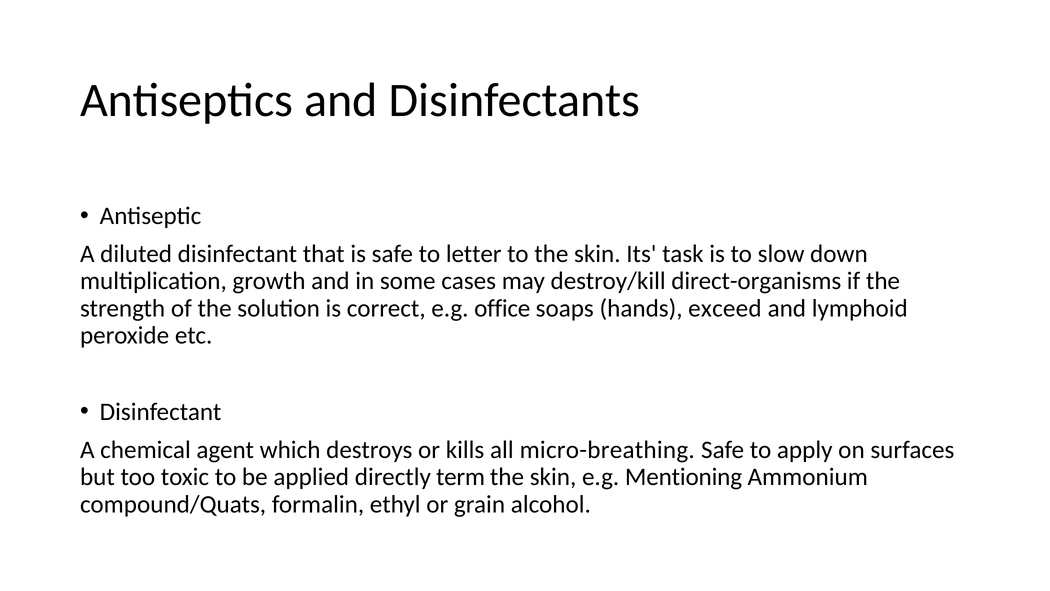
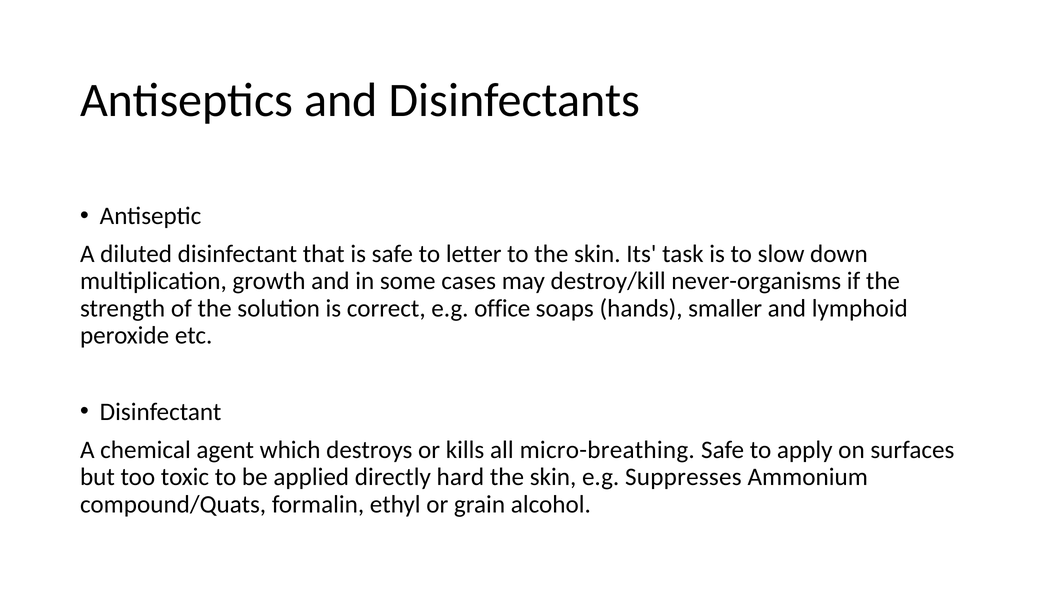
direct-organisms: direct-organisms -> never-organisms (756, 281)
exceed: exceed -> smaller (725, 308)
term: term -> hard (460, 477)
Mentioning: Mentioning -> Suppresses (683, 477)
